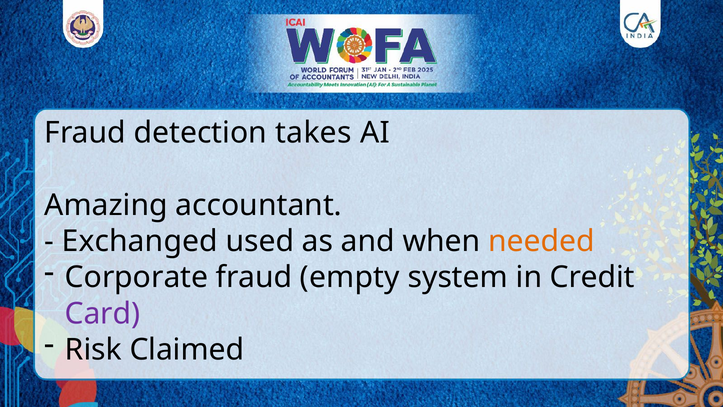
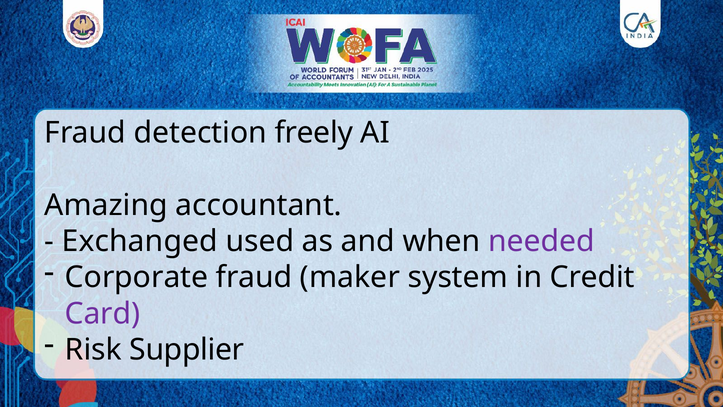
takes: takes -> freely (314, 133)
needed colour: orange -> purple (542, 241)
empty: empty -> maker (350, 277)
Claimed: Claimed -> Supplier (187, 350)
